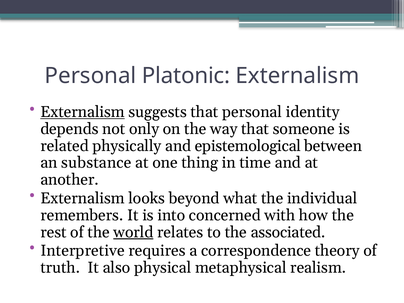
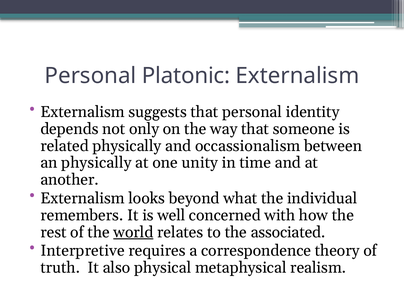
Externalism underline: present -> none (83, 112)
epistemological: epistemological -> occassionalism (248, 146)
an substance: substance -> physically (96, 163)
thing: thing -> unity (200, 163)
into: into -> well (171, 215)
